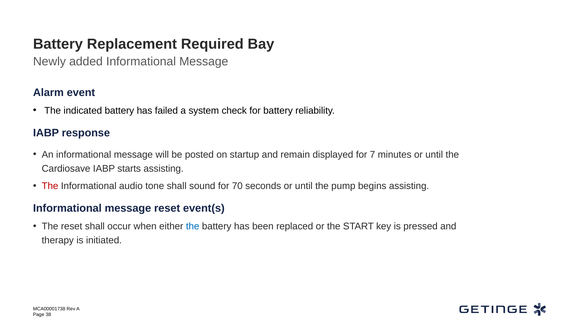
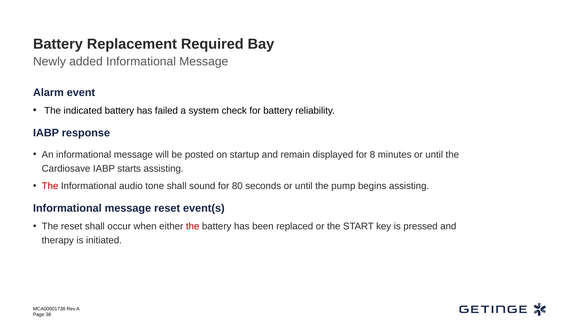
7: 7 -> 8 (372, 154)
70: 70 -> 80 (237, 186)
the colour: blue -> red (193, 226)
